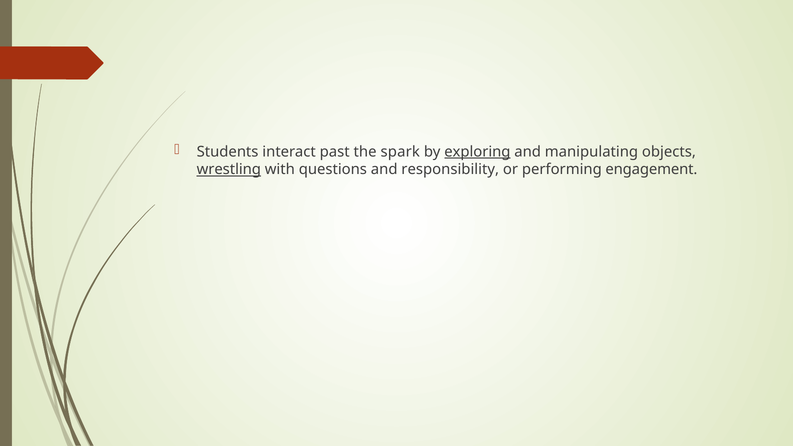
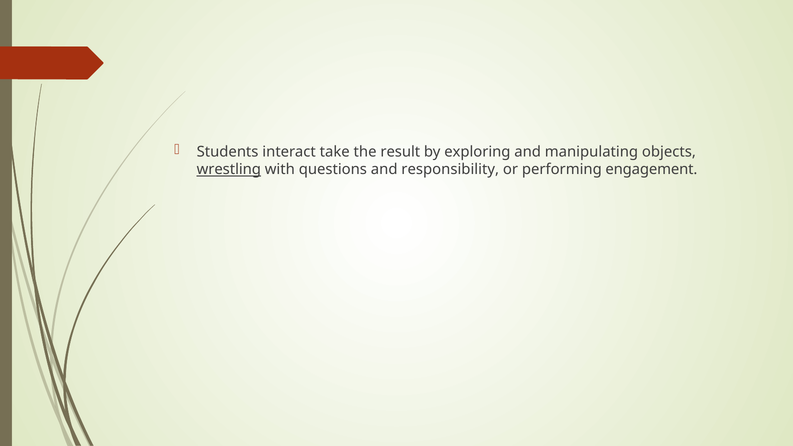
past: past -> take (335, 152)
spark: spark -> result (400, 152)
exploring underline: present -> none (477, 152)
